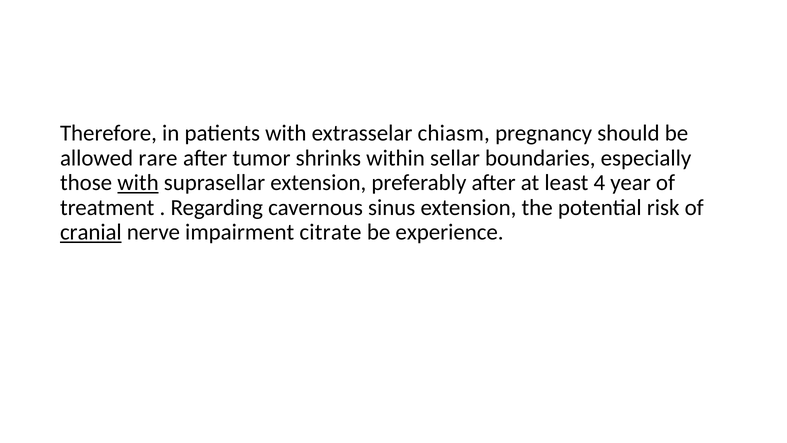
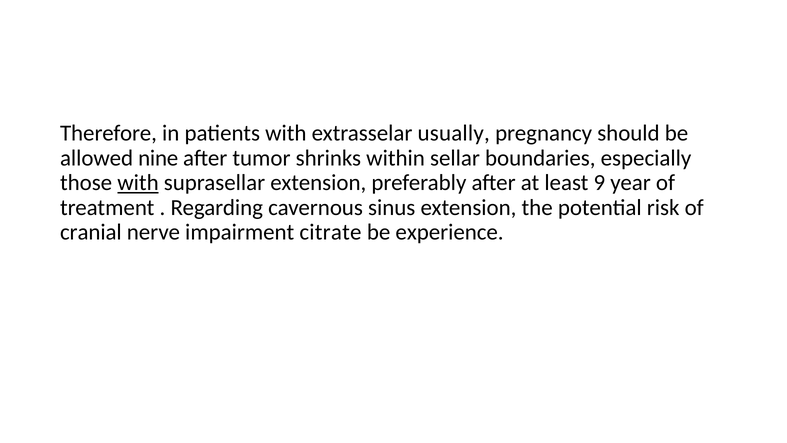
chiasm: chiasm -> usually (454, 133)
rare: rare -> nine (158, 158)
4: 4 -> 9 (599, 183)
cranial underline: present -> none (91, 232)
